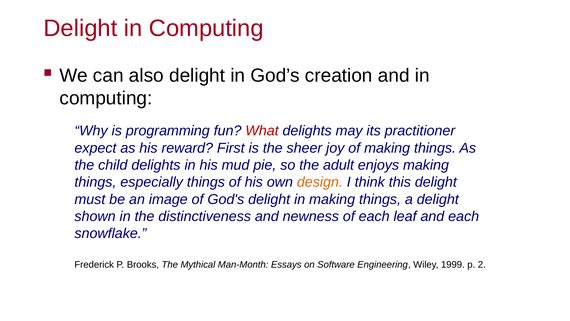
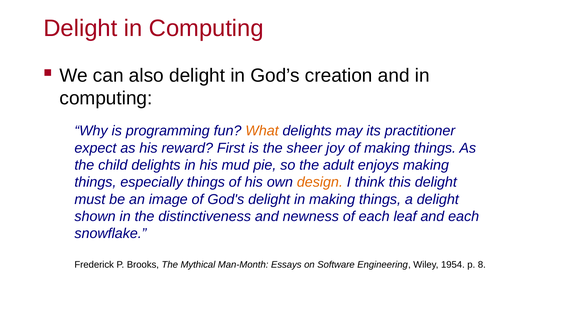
What colour: red -> orange (262, 131)
1999: 1999 -> 1954 (453, 264)
2: 2 -> 8 (482, 264)
